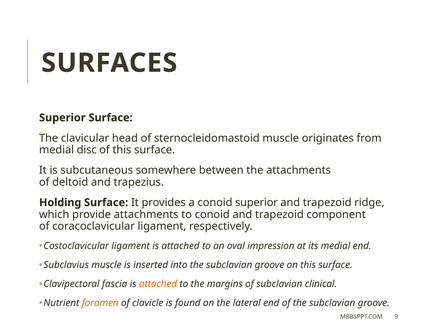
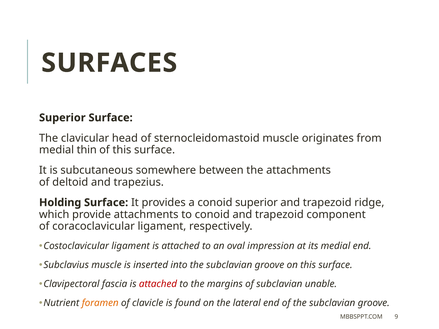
disc: disc -> thin (87, 150)
attached colour: orange -> red (158, 284)
clinical: clinical -> unable (321, 284)
